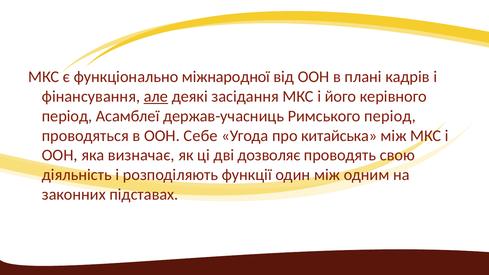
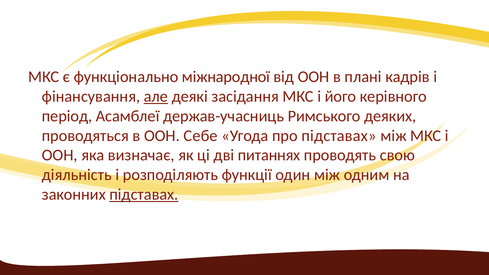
Римського період: період -> деяких (390, 116)
про китайська: китайська -> підставах (339, 136)
дозволяє: дозволяє -> питаннях (269, 155)
підставах underline: none -> present (144, 194)
